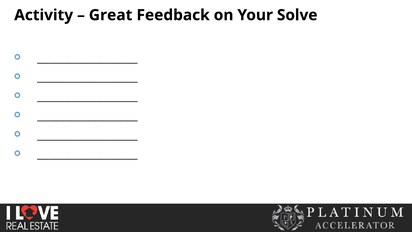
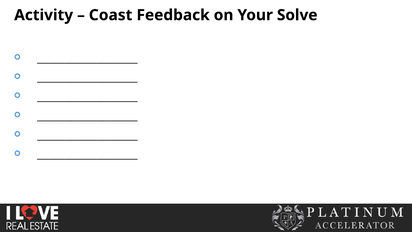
Great: Great -> Coast (111, 15)
